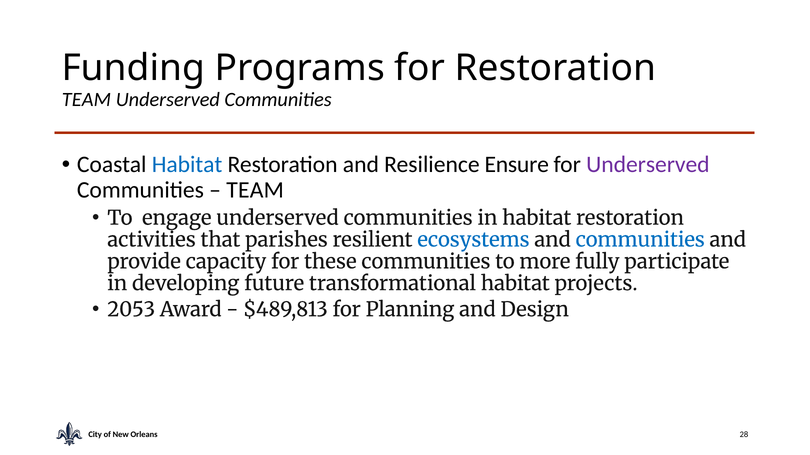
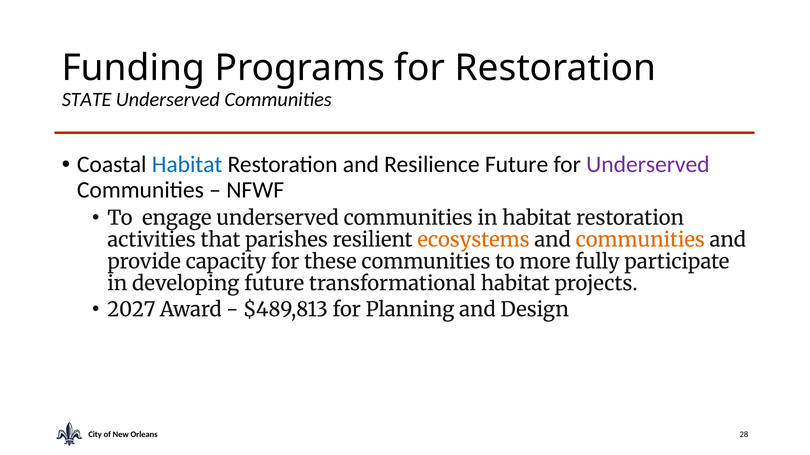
TEAM: TEAM -> STATE (87, 100)
Resilience Ensure: Ensure -> Future (517, 165)
TEAM: TEAM -> NFWF (255, 190)
ecosystems colour: blue -> orange (473, 240)
communities colour: blue -> orange (640, 240)
2053: 2053 -> 2027 (131, 310)
